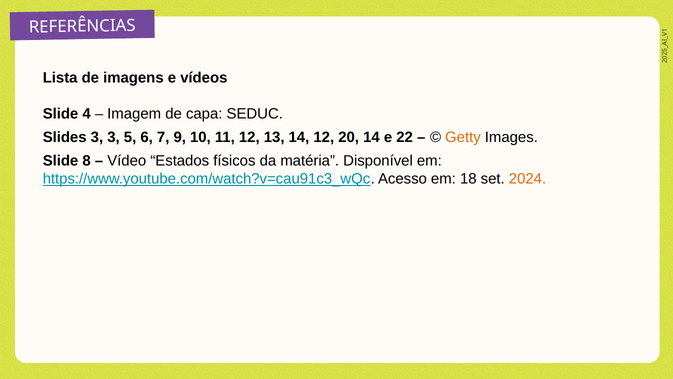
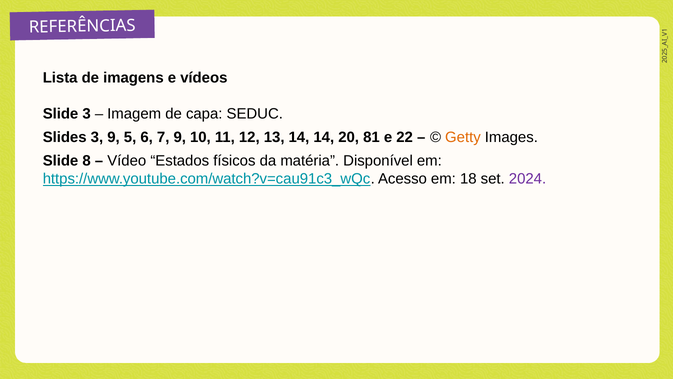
Slide 4: 4 -> 3 (87, 114)
3 3: 3 -> 9 (113, 137)
14 12: 12 -> 14 (324, 137)
20 14: 14 -> 81 (371, 137)
2024 colour: orange -> purple (528, 179)
